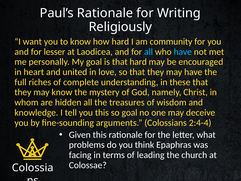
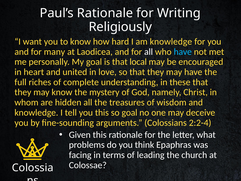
am community: community -> knowledge (171, 42)
lesser: lesser -> many (54, 52)
all colour: light blue -> white (149, 52)
that hard: hard -> local (138, 62)
2:4-4: 2:4-4 -> 2:2-4 (200, 123)
